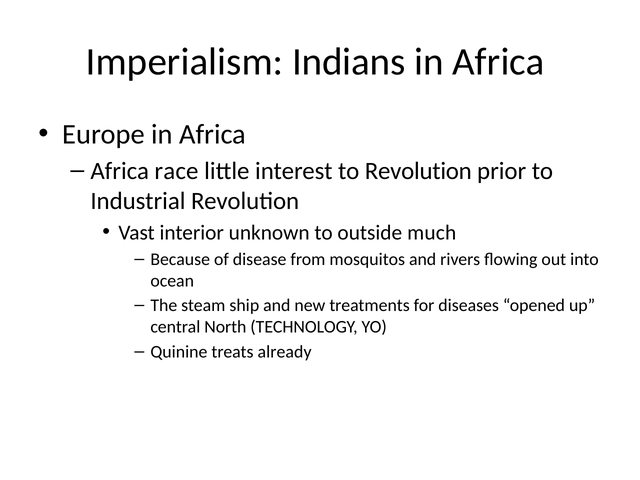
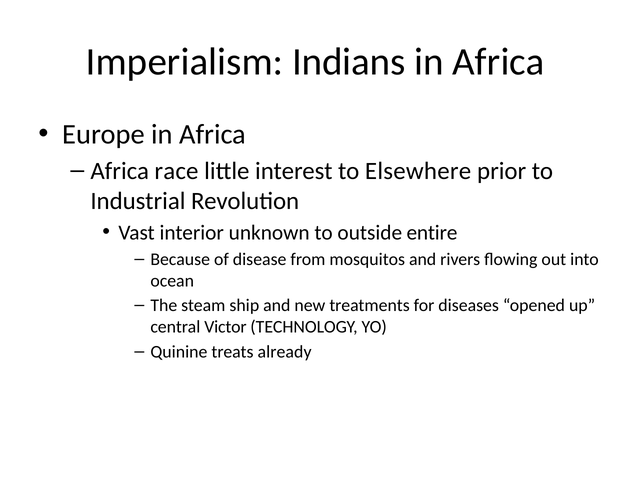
to Revolution: Revolution -> Elsewhere (418, 171)
much: much -> entire (432, 233)
North: North -> Victor (225, 327)
